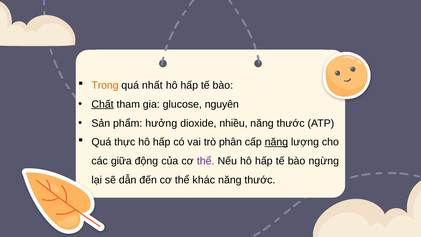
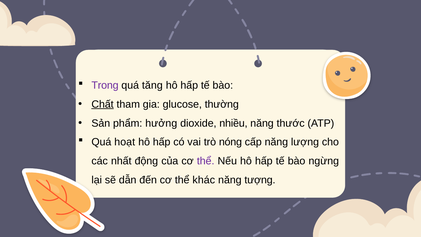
Trong colour: orange -> purple (105, 85)
nhất: nhất -> tăng (152, 85)
nguyên: nguyên -> thường (222, 104)
thực: thực -> hoạt (125, 142)
phân: phân -> nóng (230, 142)
năng underline: present -> none (276, 142)
giữa: giữa -> nhất (121, 161)
thước: thước -> tượng (260, 180)
